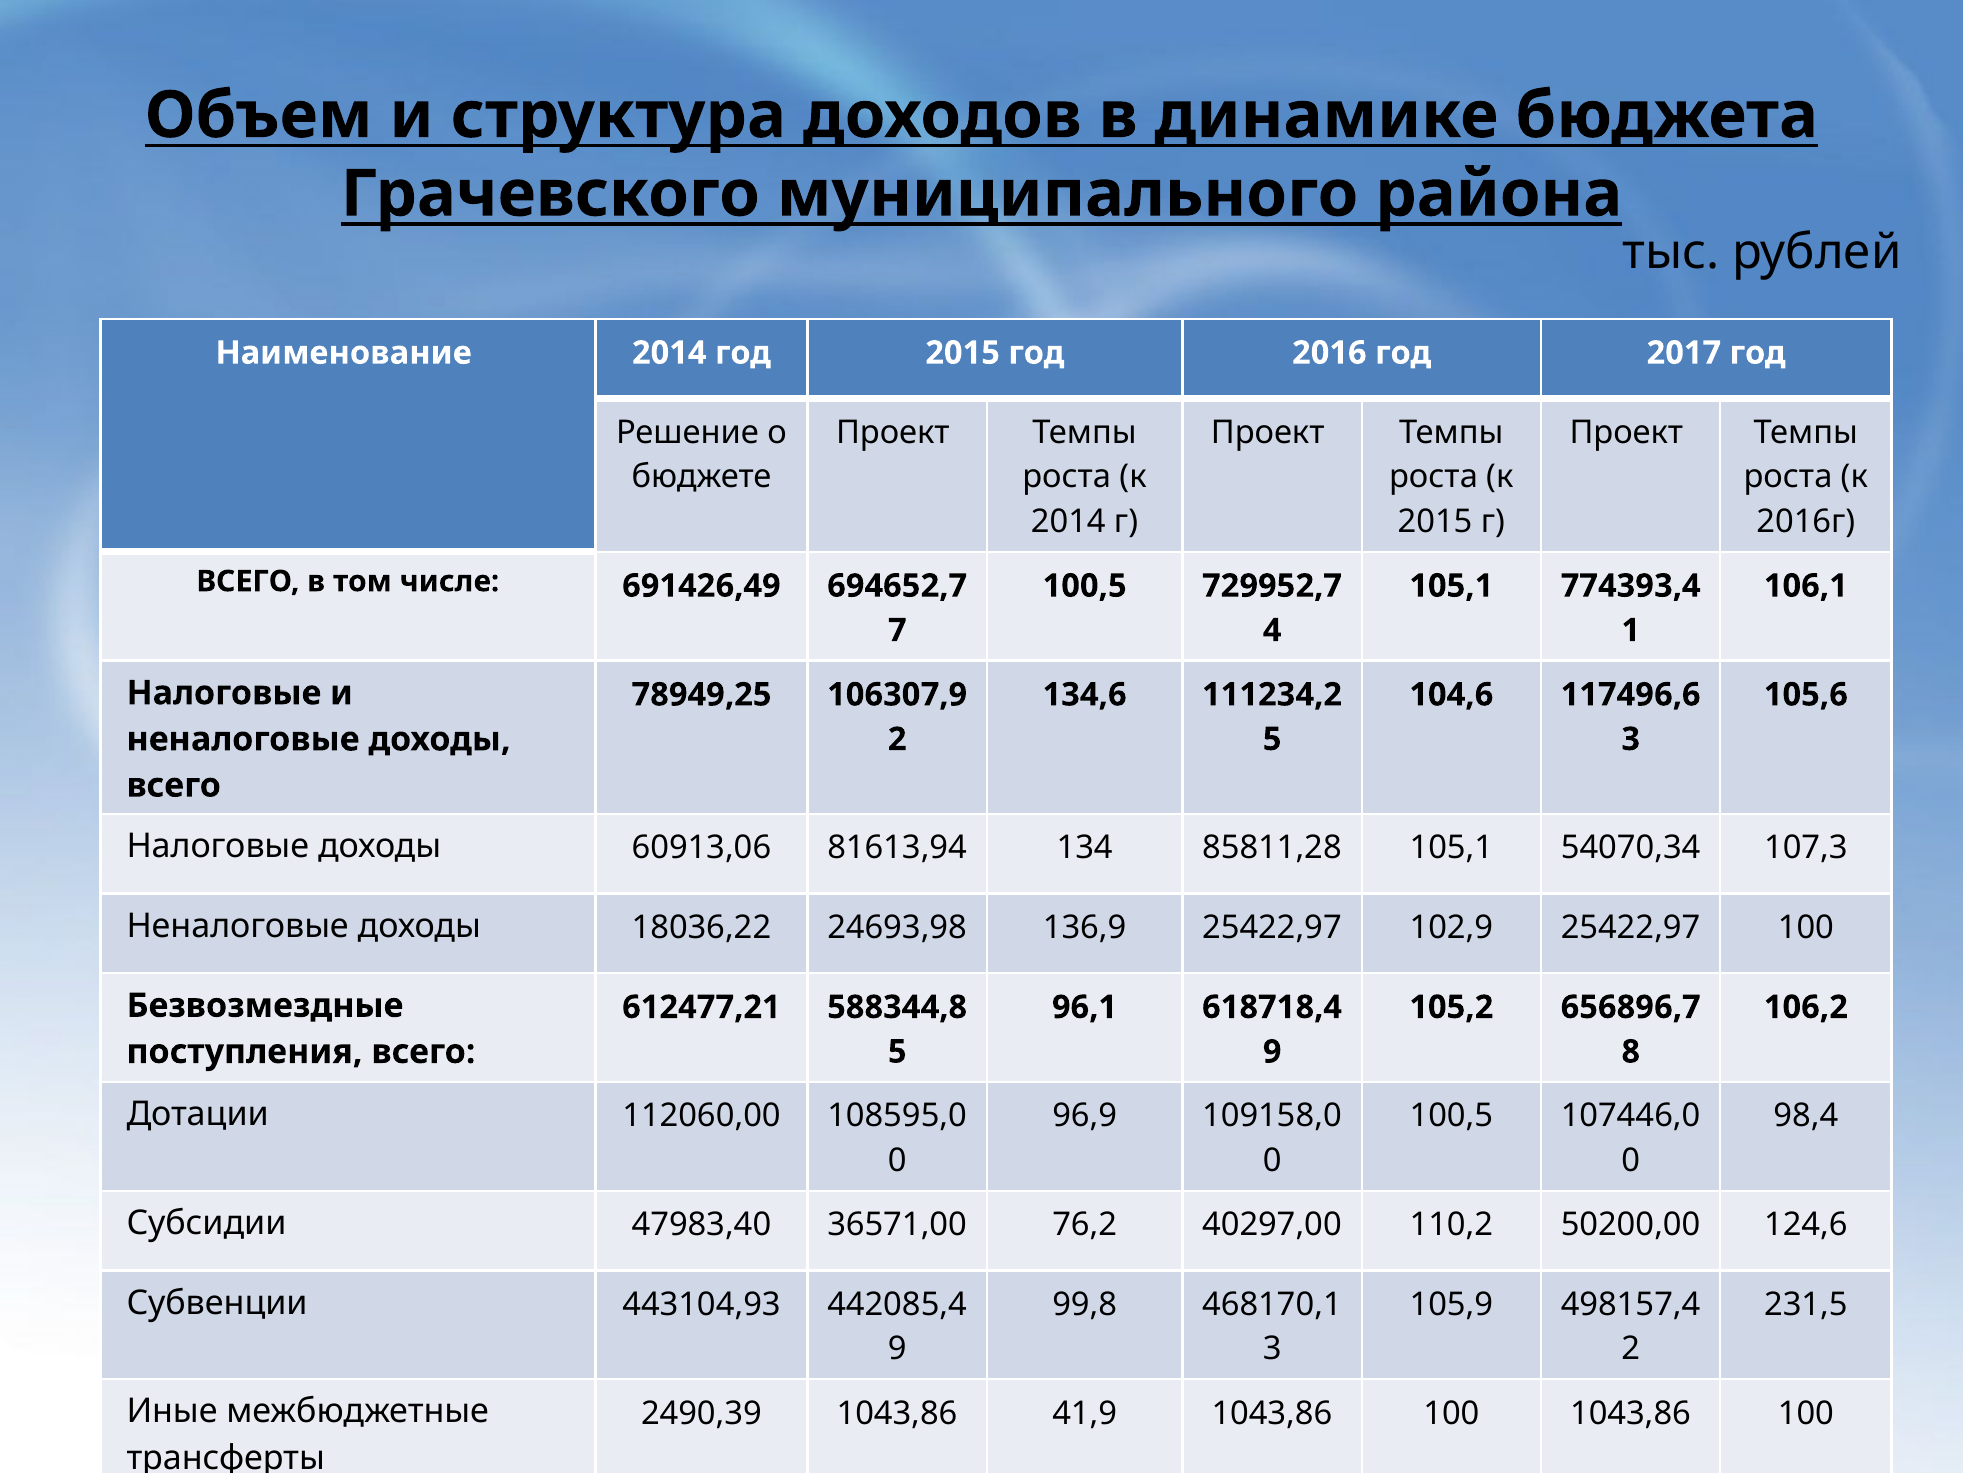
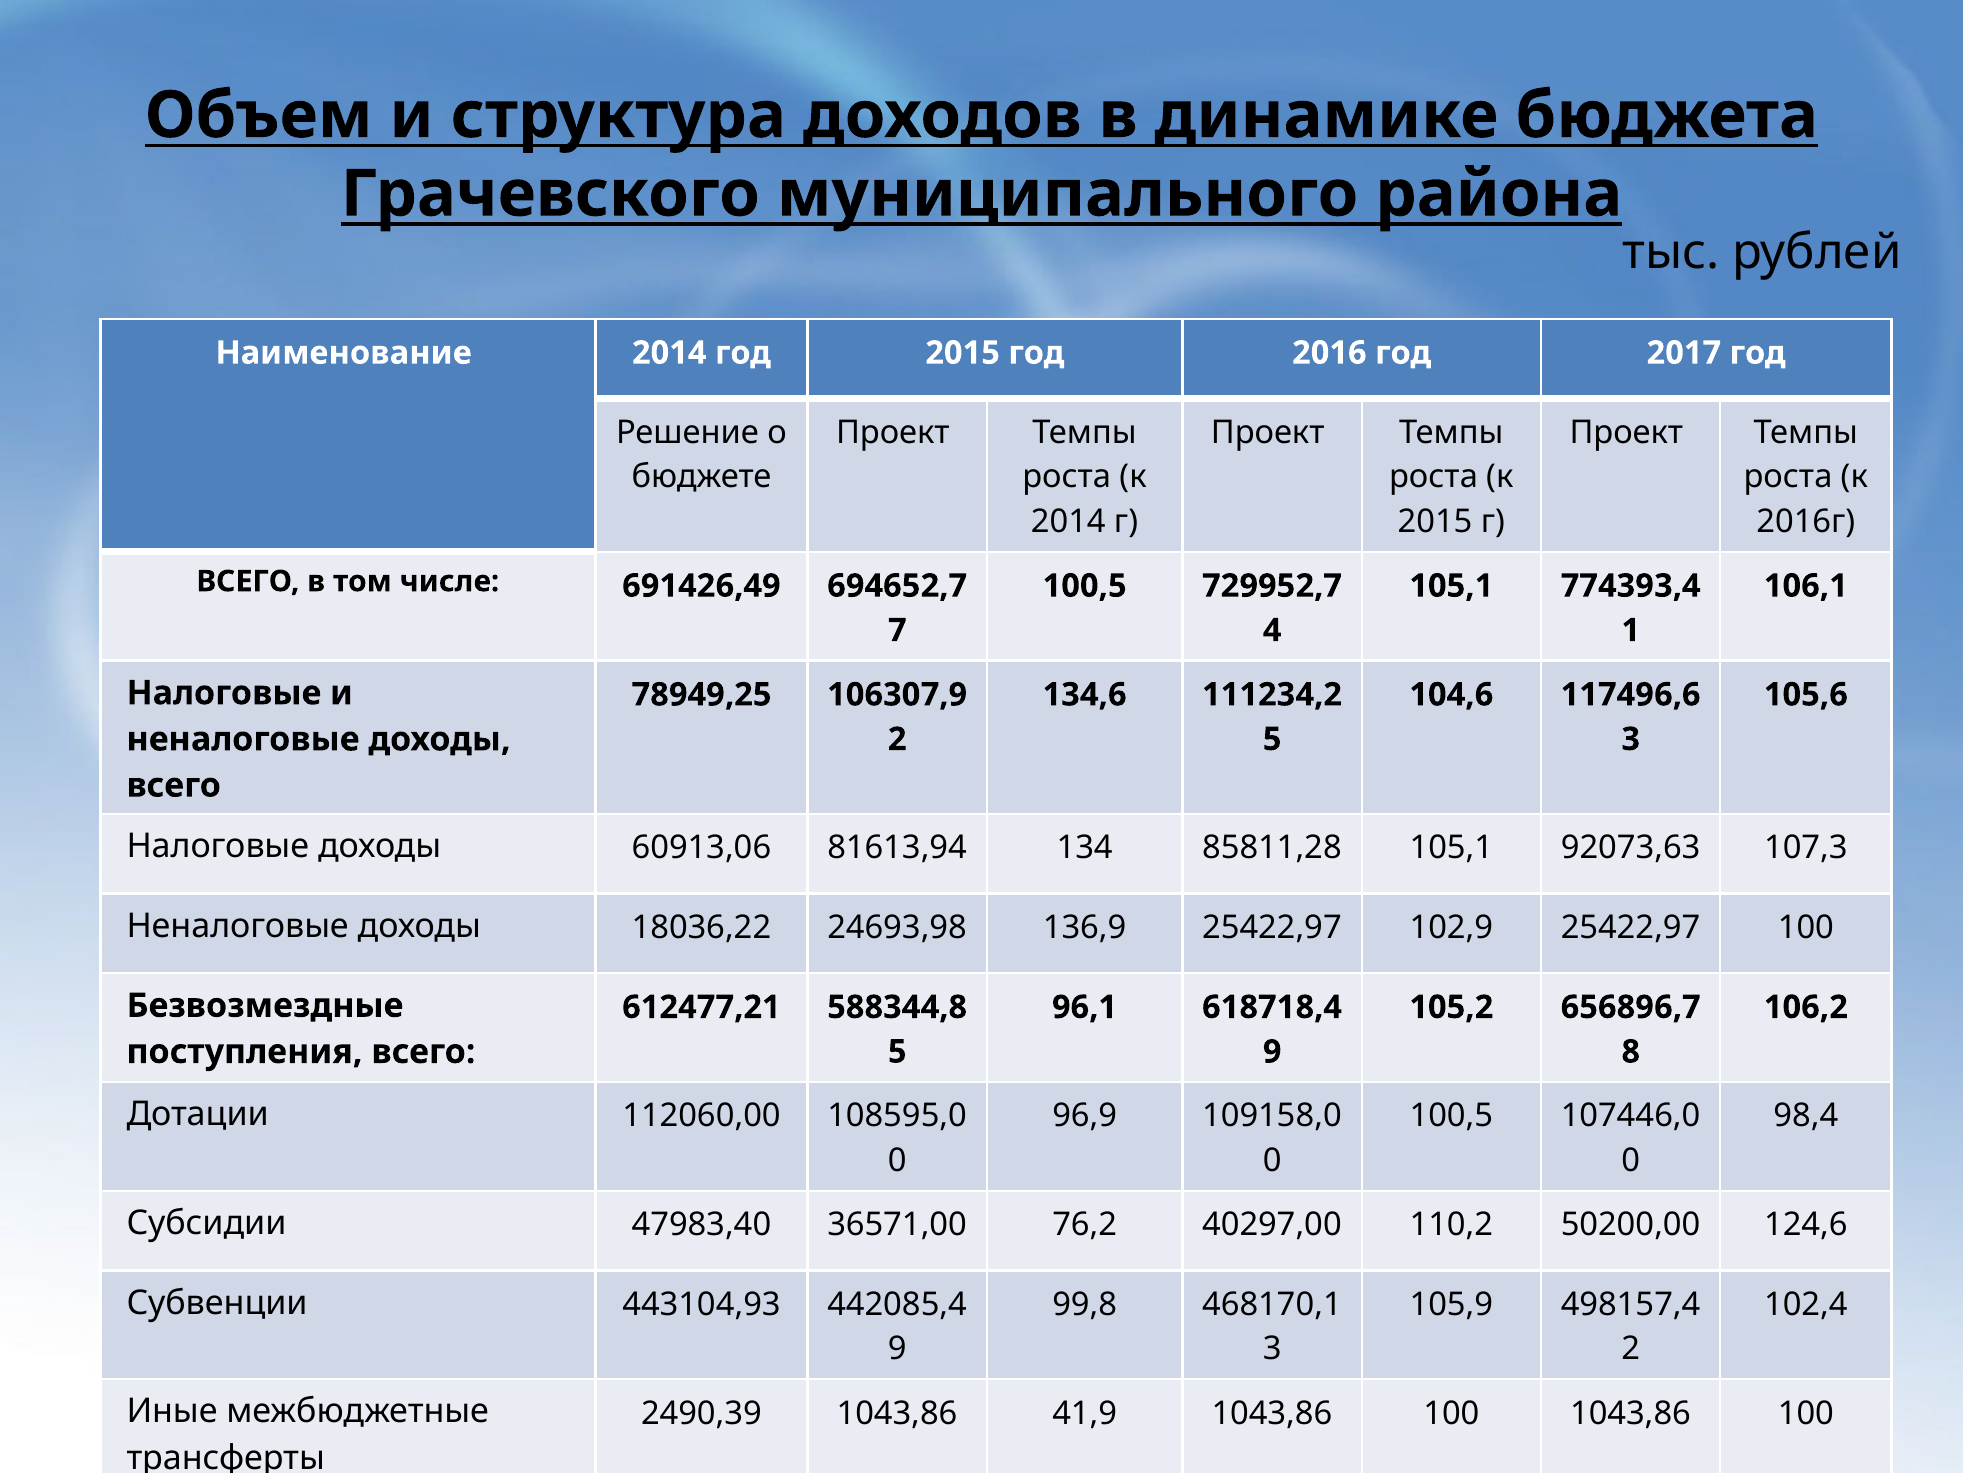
54070,34: 54070,34 -> 92073,63 (1631, 848)
231,5: 231,5 -> 102,4 (1806, 1304)
